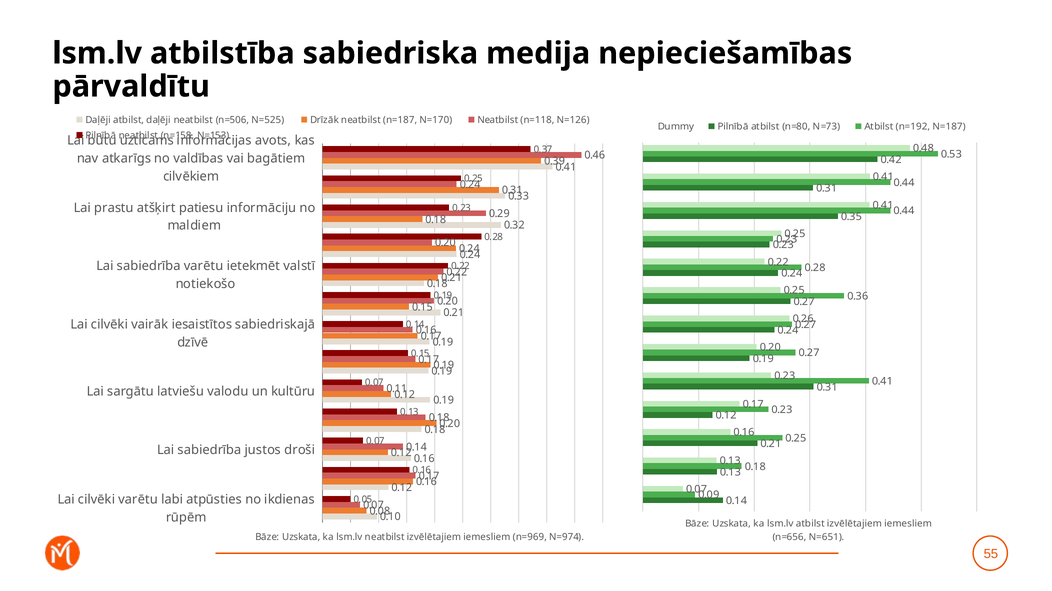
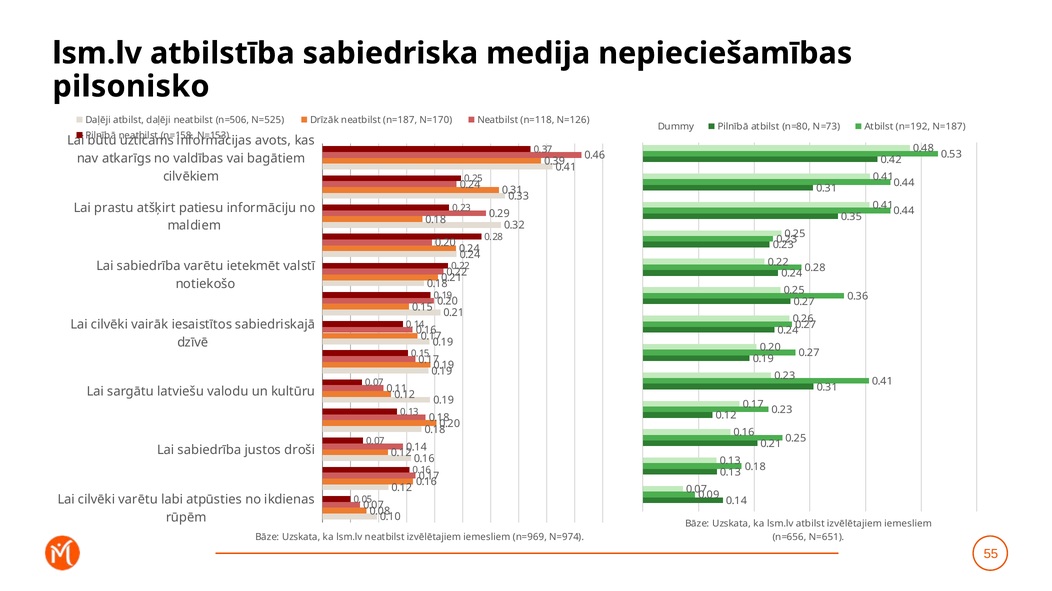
pārvaldītu: pārvaldītu -> pilsonisko (131, 87)
